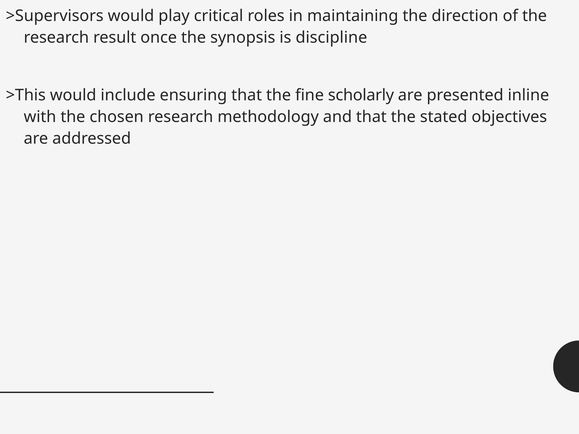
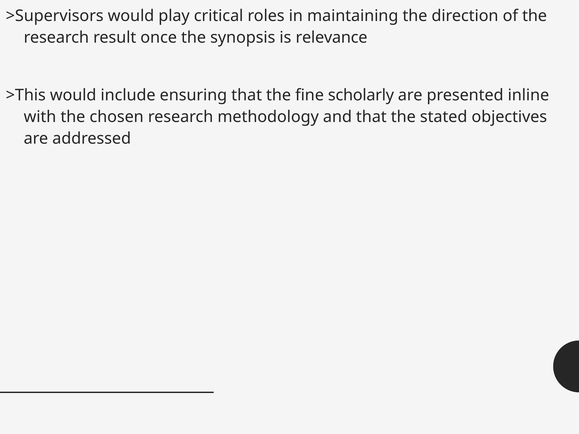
discipline: discipline -> relevance (332, 38)
